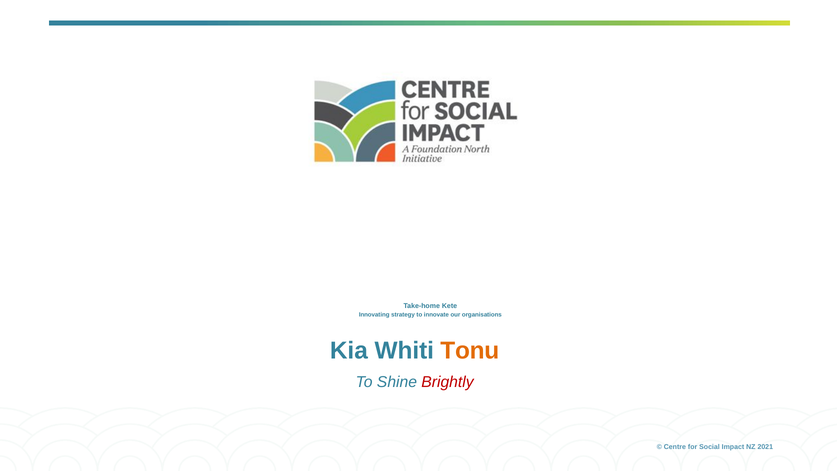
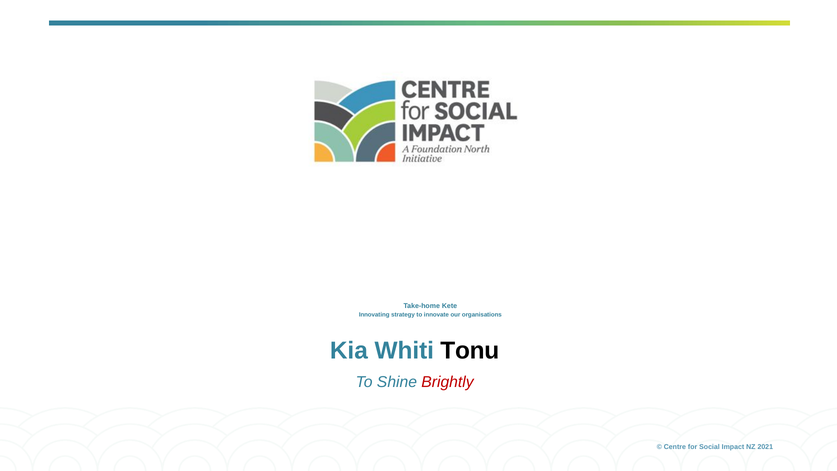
Tonu colour: orange -> black (470, 350)
